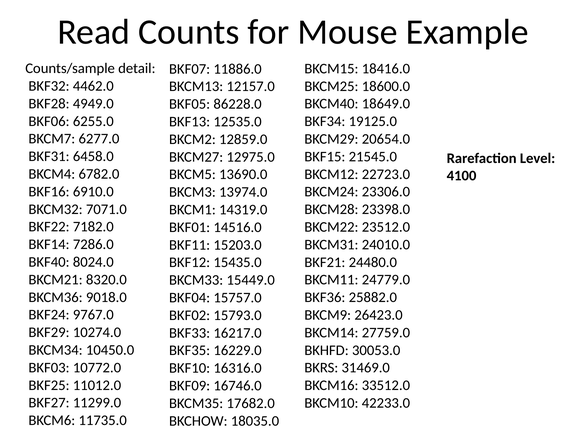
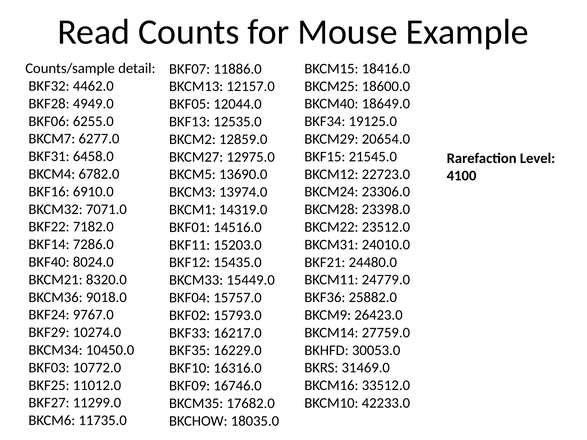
86228.0: 86228.0 -> 12044.0 (238, 104)
